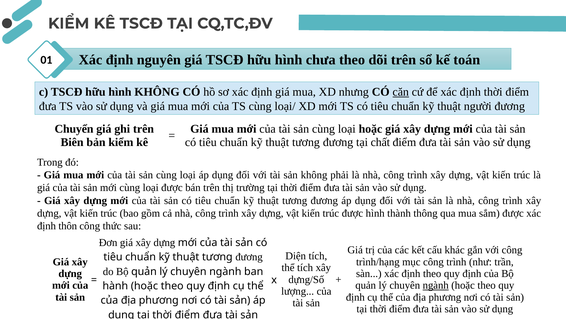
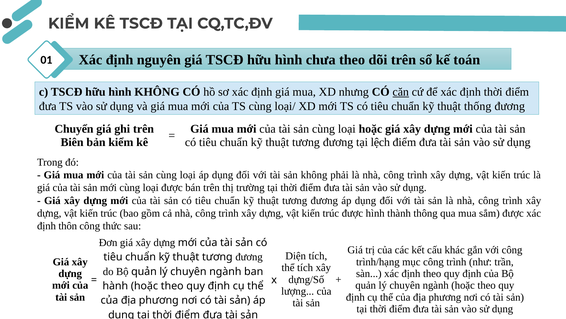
người: người -> thống (478, 106)
chất: chất -> lệch (380, 142)
ngành underline: present -> none (436, 285)
